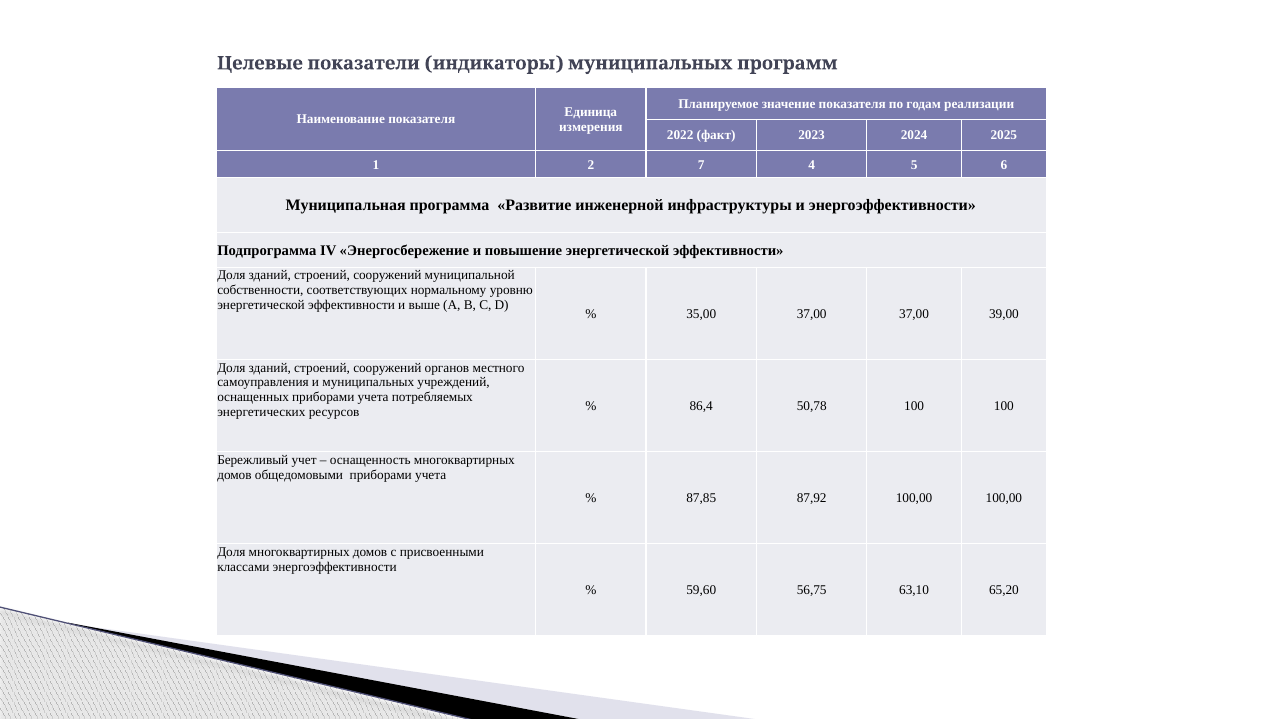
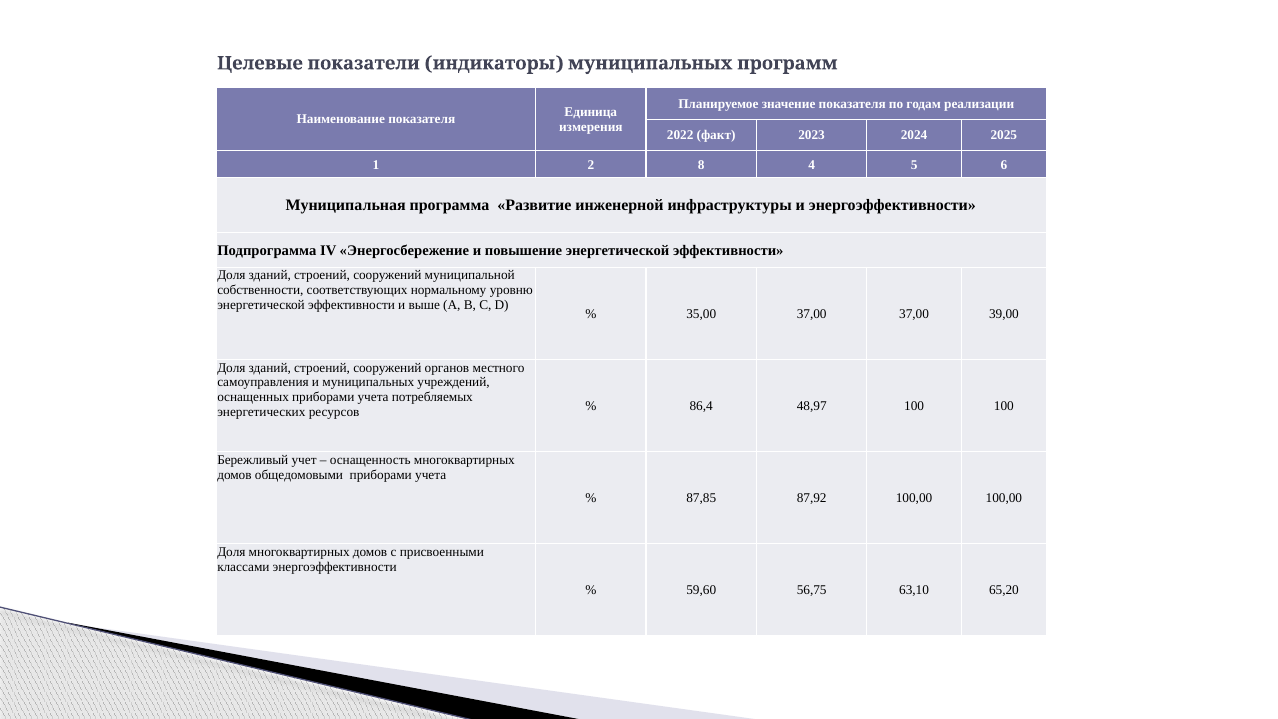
7: 7 -> 8 (701, 165)
50,78: 50,78 -> 48,97 (812, 406)
